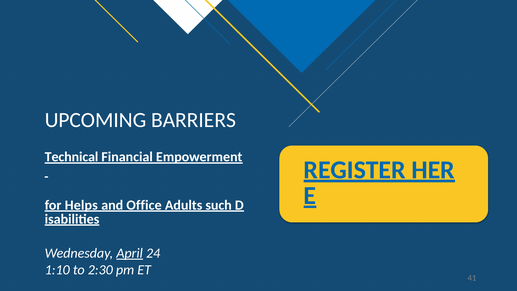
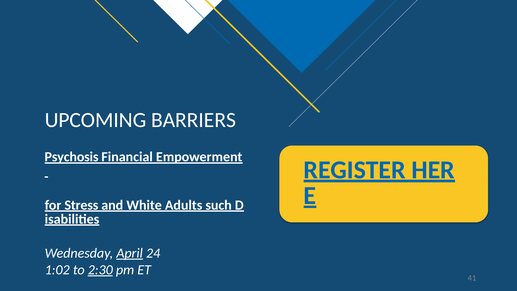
Technical: Technical -> Psychosis (72, 157)
Helps: Helps -> Stress (81, 205)
Office: Office -> White (144, 205)
1:10: 1:10 -> 1:02 (57, 270)
2:30 underline: none -> present (100, 270)
